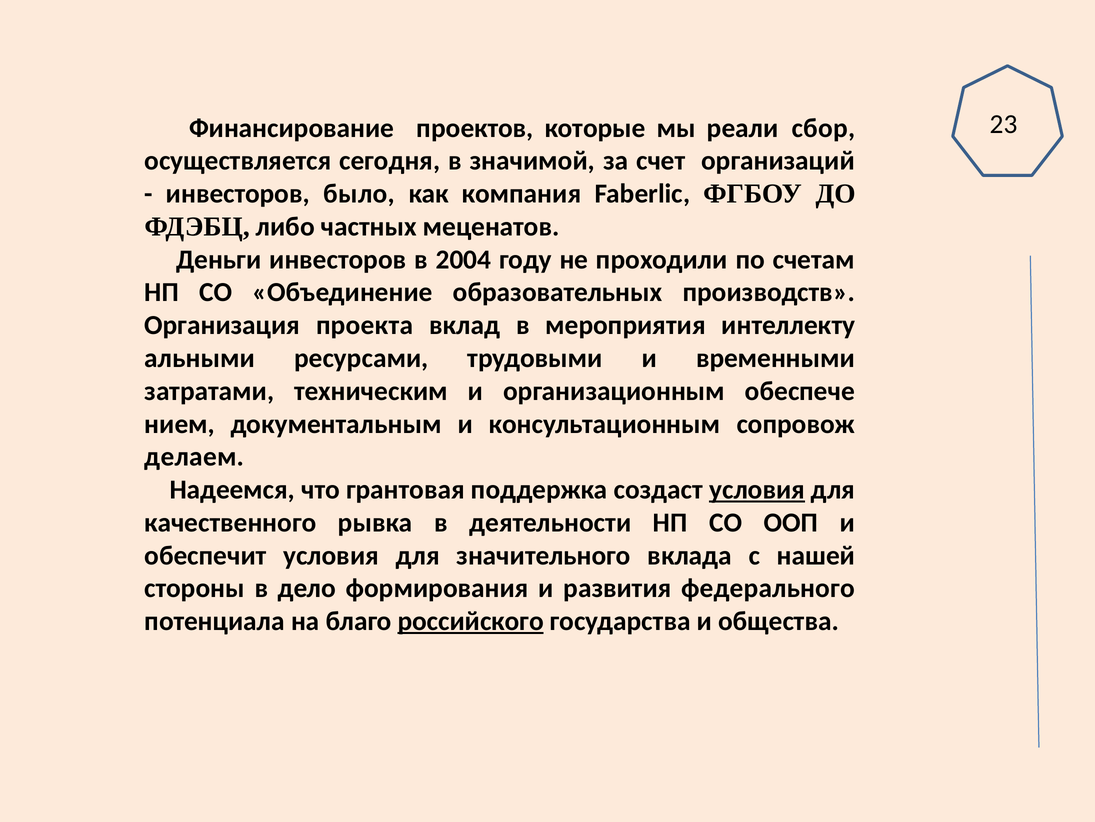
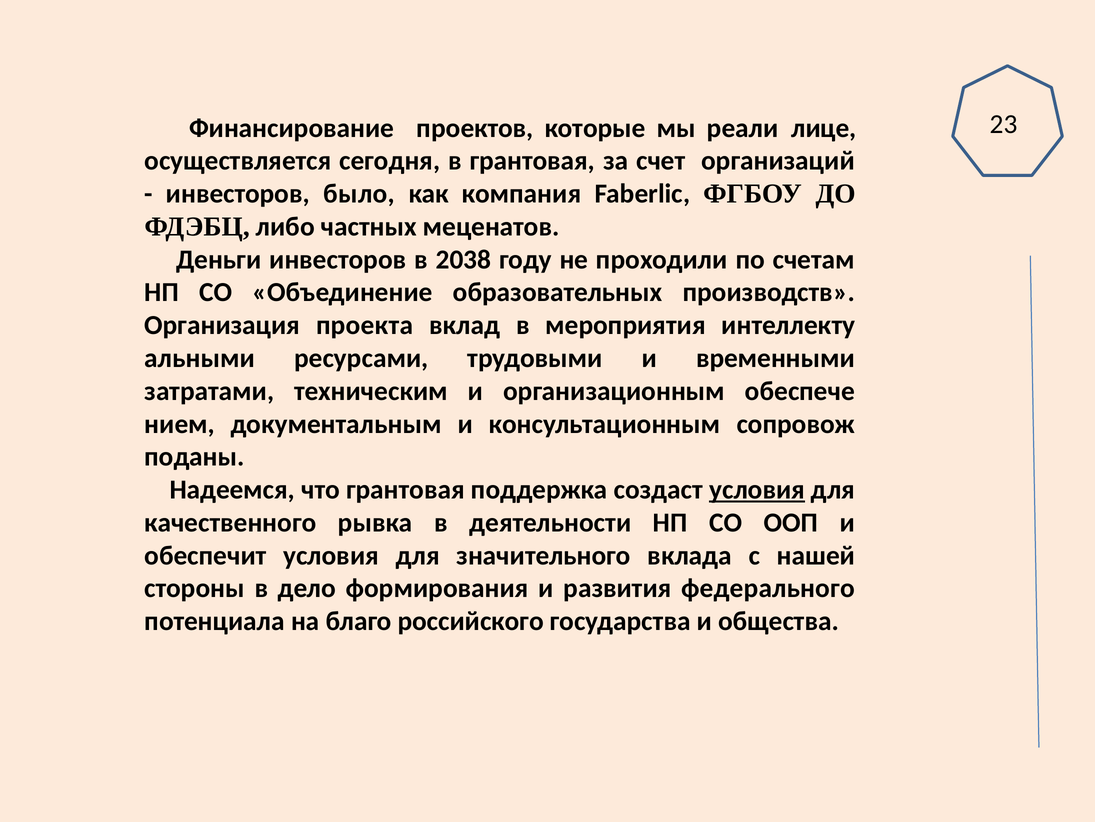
сбор: сбор -> лице (824, 128)
в значимой: значимой -> грантовая (532, 161)
2004: 2004 -> 2038 (463, 259)
делаем: делаем -> поданы (194, 456)
российского underline: present -> none (471, 621)
